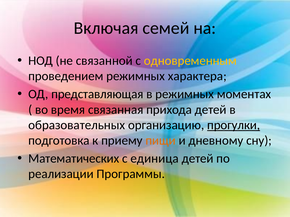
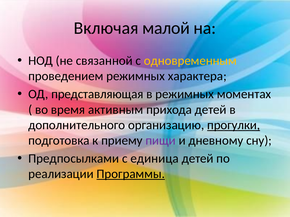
семей: семей -> малой (166, 28)
связанная: связанная -> активным (116, 110)
образовательных: образовательных -> дополнительного (77, 125)
пищи colour: orange -> purple (161, 141)
Математических: Математических -> Предпосылками (74, 159)
Программы underline: none -> present (131, 174)
